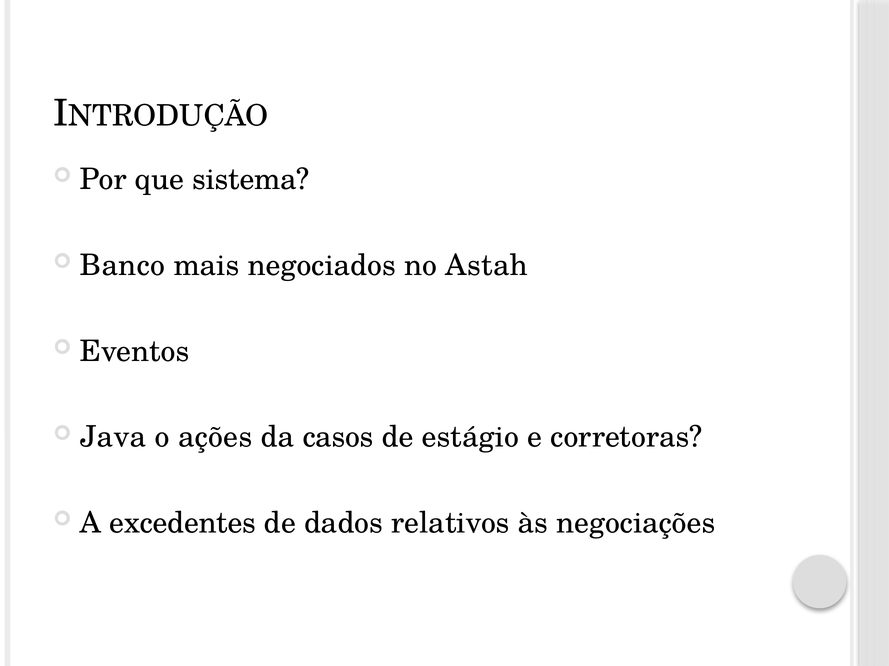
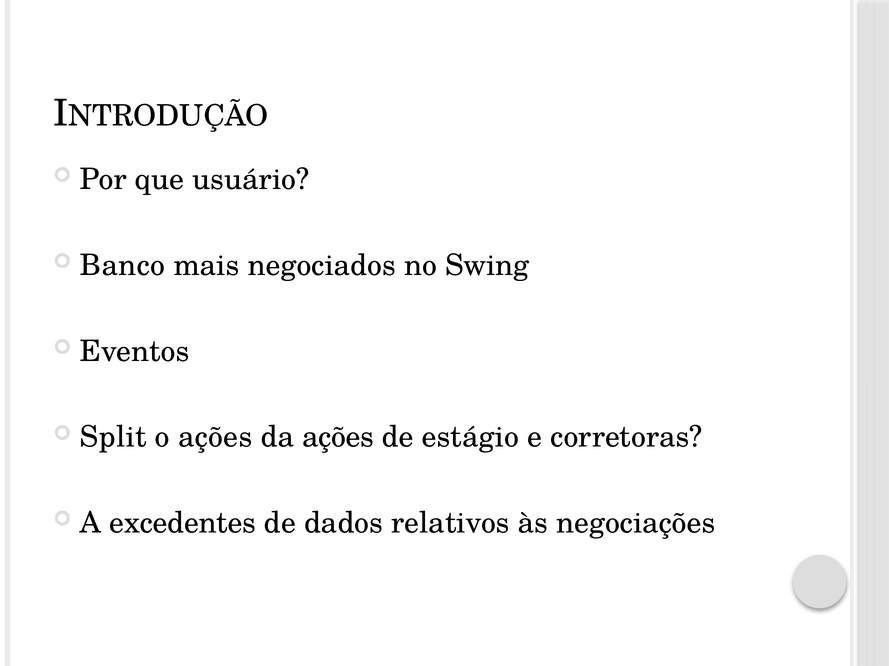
sistema: sistema -> usuário (251, 180)
Astah: Astah -> Swing (487, 266)
Java: Java -> Split (113, 438)
da casos: casos -> ações (338, 438)
